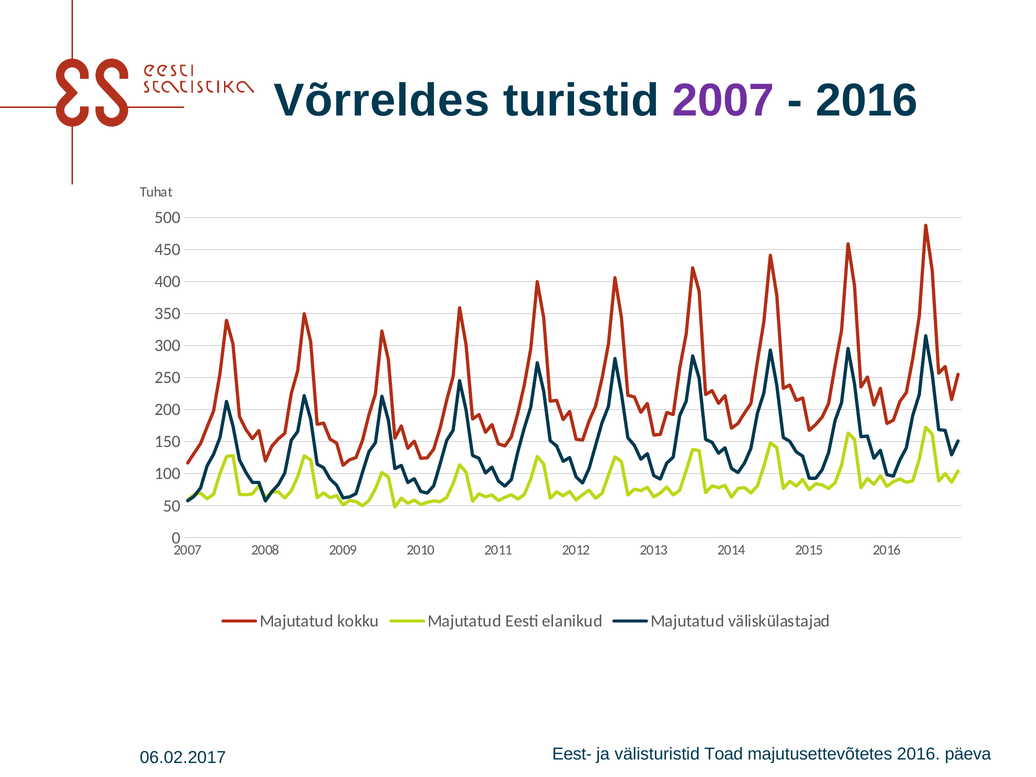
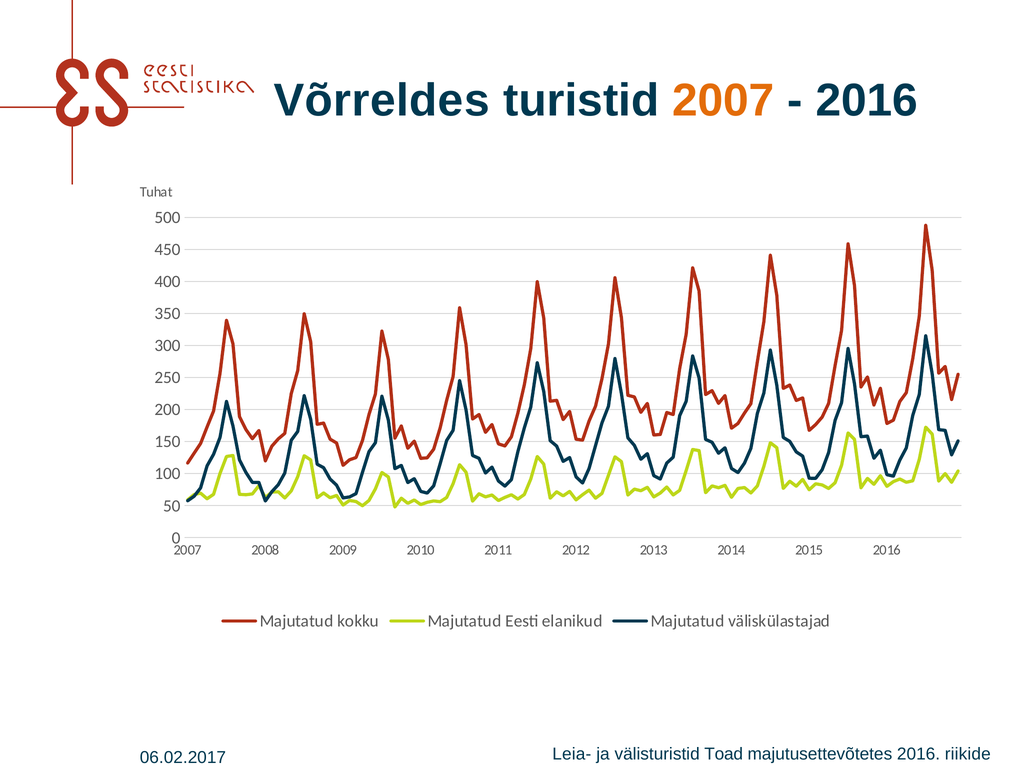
2007 colour: purple -> orange (723, 101)
Eest-: Eest- -> Leia- (572, 754)
päeva: päeva -> riikide (968, 754)
